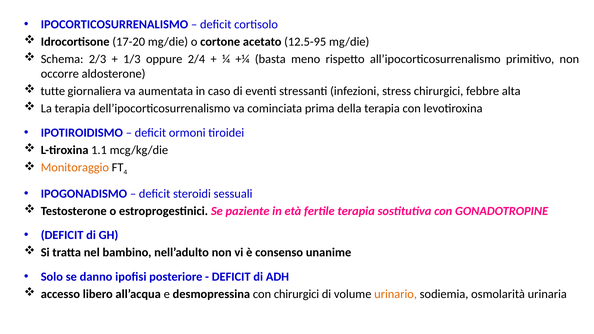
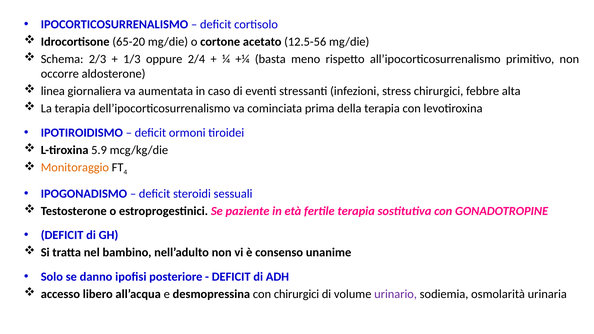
17-20: 17-20 -> 65-20 (129, 42)
12.5-95: 12.5-95 -> 12.5-56 (305, 42)
tutte: tutte -> linea (53, 91)
1.1: 1.1 -> 5.9 (99, 150)
urinario colour: orange -> purple (396, 294)
